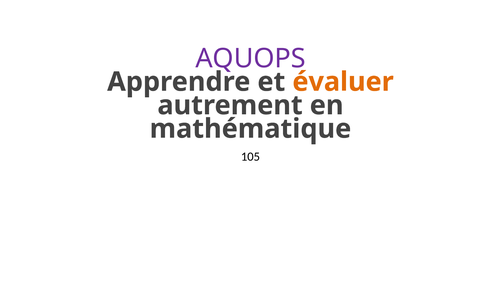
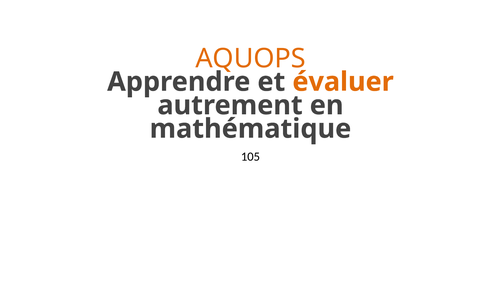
AQUOPS colour: purple -> orange (251, 58)
